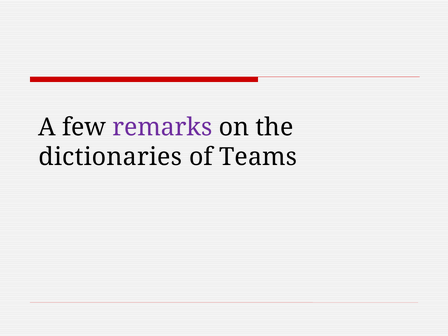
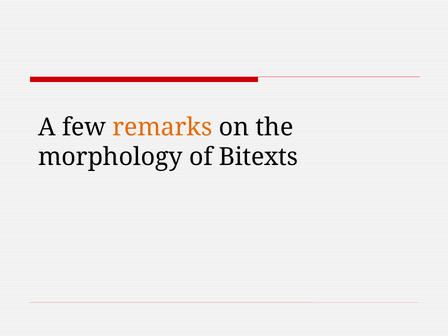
remarks colour: purple -> orange (162, 127)
dictionaries: dictionaries -> morphology (110, 157)
Teams: Teams -> Bitexts (258, 157)
